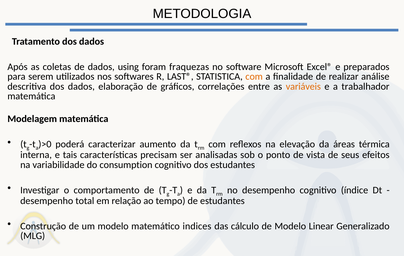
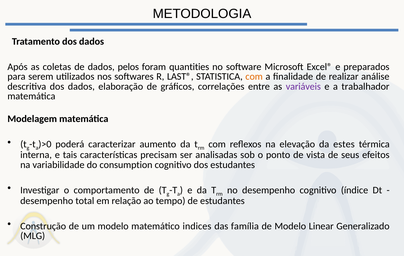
using: using -> pelos (128, 67)
fraquezas: fraquezas -> quantities (189, 67)
variáveis colour: orange -> purple (303, 86)
áreas: áreas -> estes (344, 144)
cálculo: cálculo -> família (245, 226)
